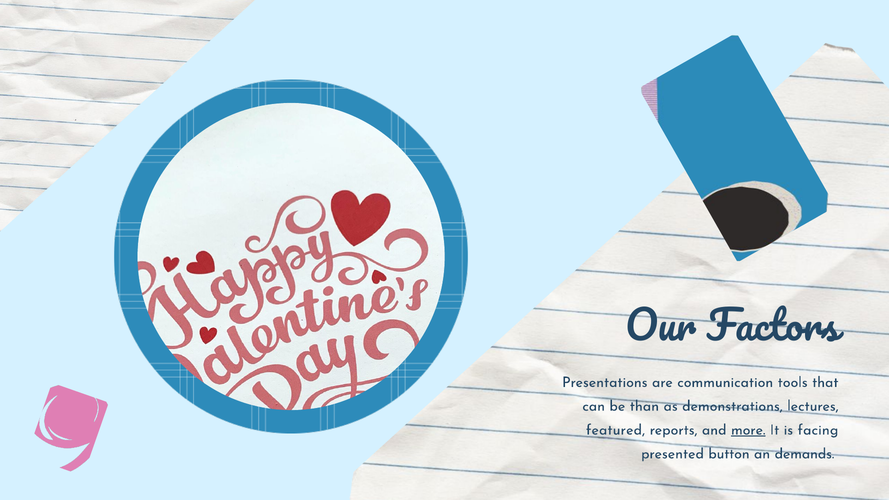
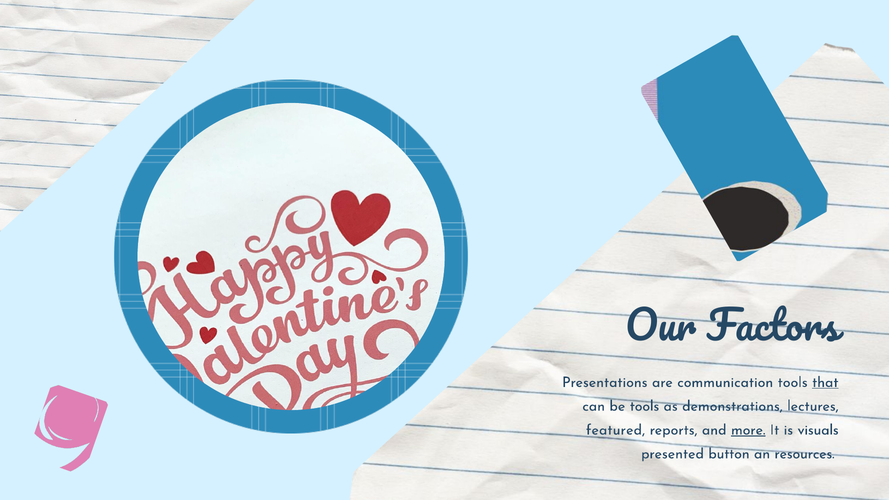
that underline: none -> present (825, 382)
be than: than -> tools (645, 406)
facing: facing -> visuals (818, 430)
demands: demands -> resources (804, 454)
